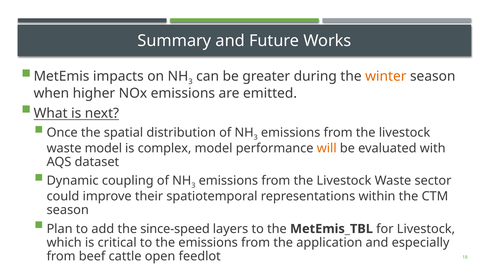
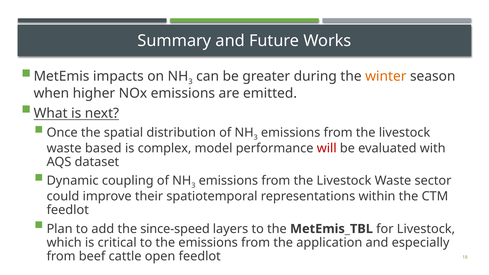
waste model: model -> based (103, 148)
will colour: orange -> red (327, 148)
season: season -> feedlot (68, 210)
